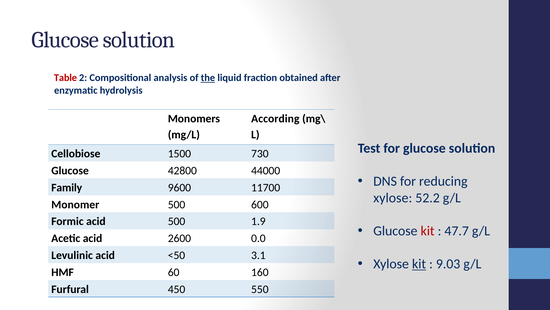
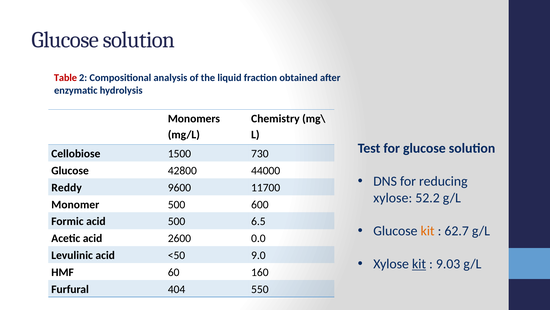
the underline: present -> none (208, 78)
According: According -> Chemistry (275, 118)
Family: Family -> Reddy (67, 187)
1.9: 1.9 -> 6.5 (258, 221)
kit colour: red -> orange (428, 231)
47.7: 47.7 -> 62.7 (457, 231)
3.1: 3.1 -> 9.0 (258, 255)
450: 450 -> 404 (177, 289)
